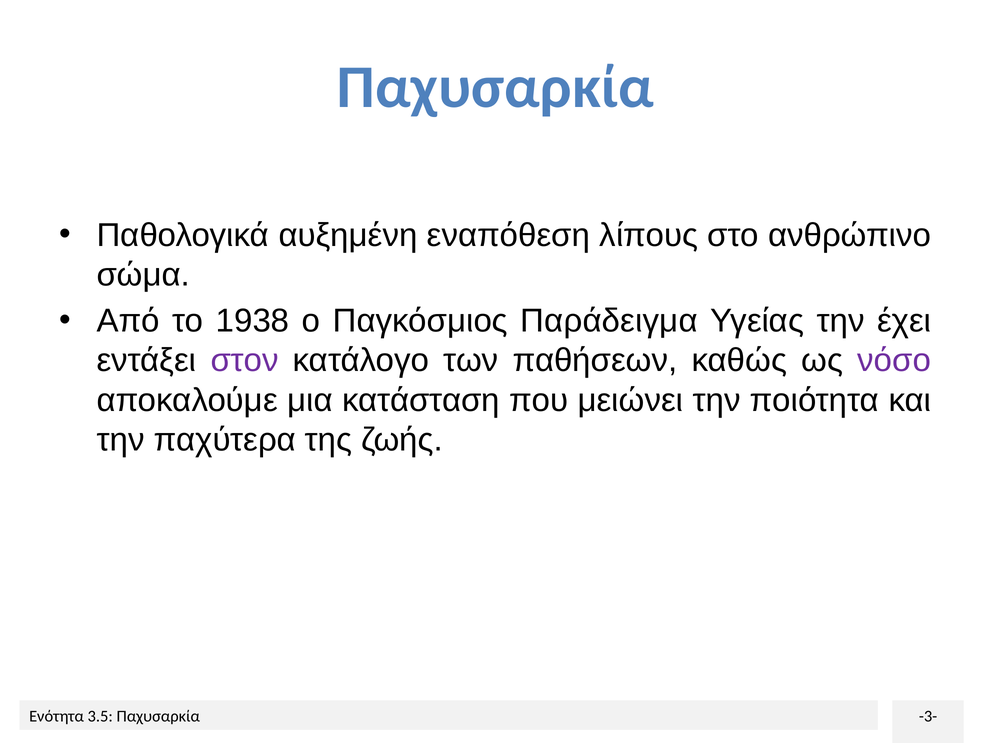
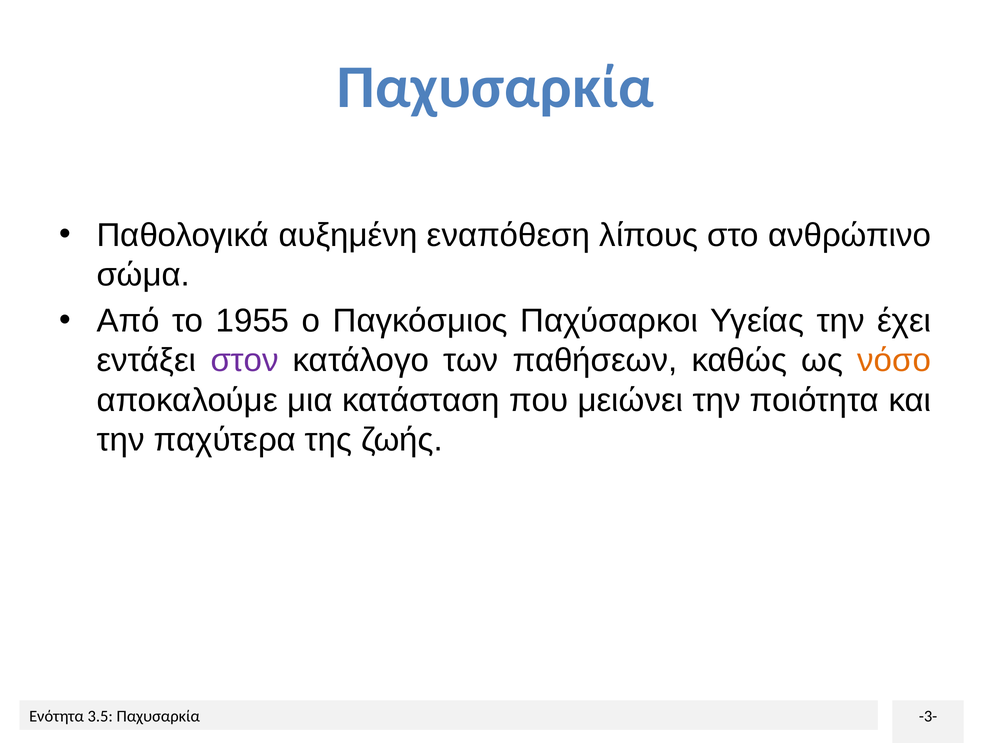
1938: 1938 -> 1955 (253, 321)
Παράδειγμα: Παράδειγμα -> Παχύσαρκοι (609, 321)
νόσο colour: purple -> orange (894, 361)
